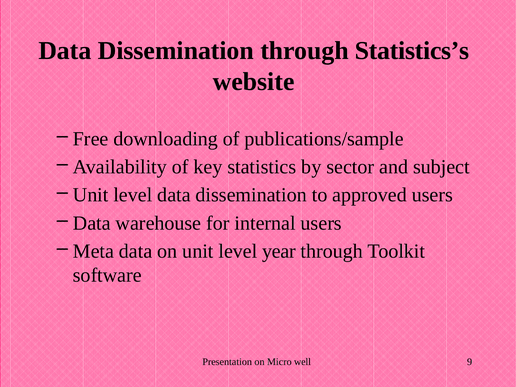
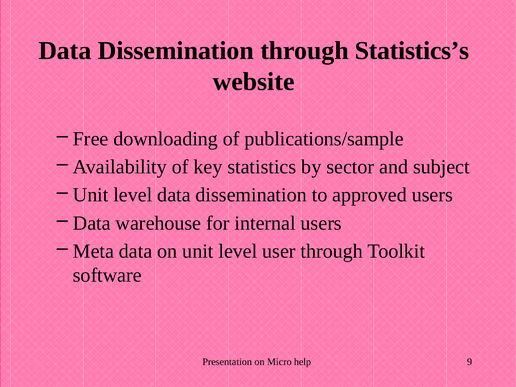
year: year -> user (279, 251)
well: well -> help (303, 362)
